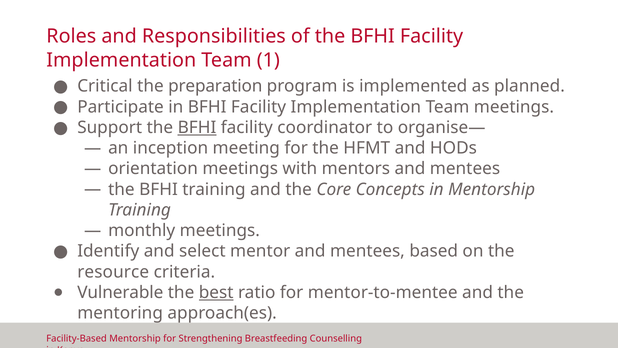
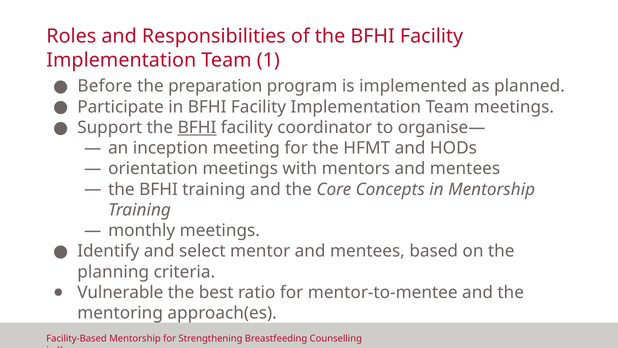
Critical: Critical -> Before (105, 86)
resource: resource -> planning (113, 272)
best underline: present -> none (216, 292)
